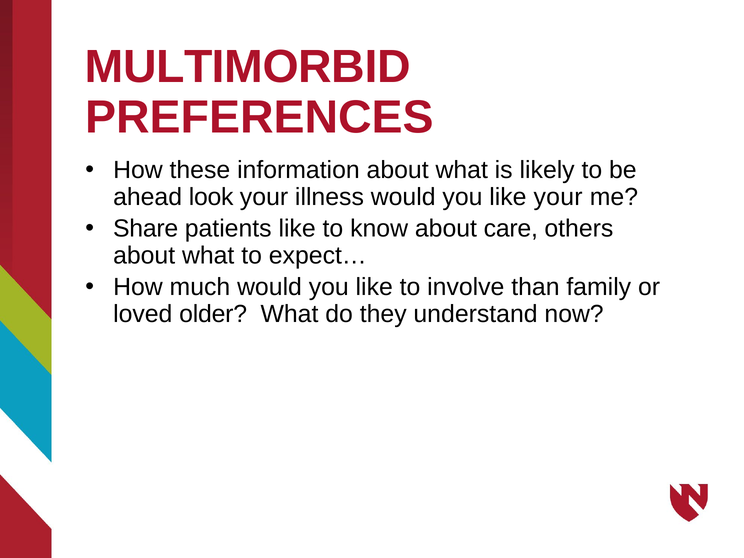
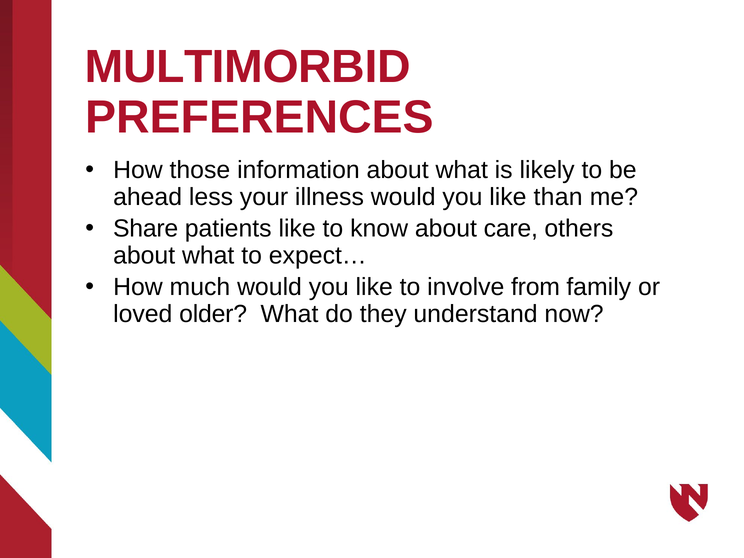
these: these -> those (200, 170)
look: look -> less (211, 197)
like your: your -> than (558, 197)
than: than -> from (536, 287)
